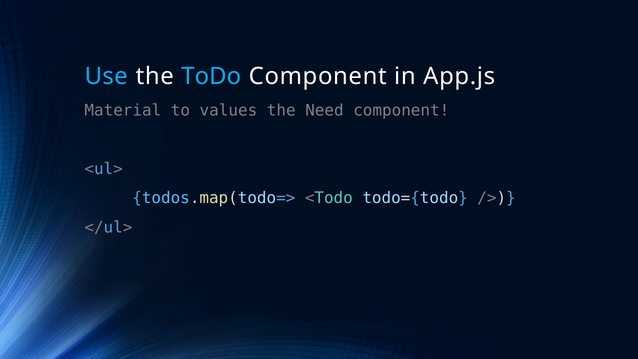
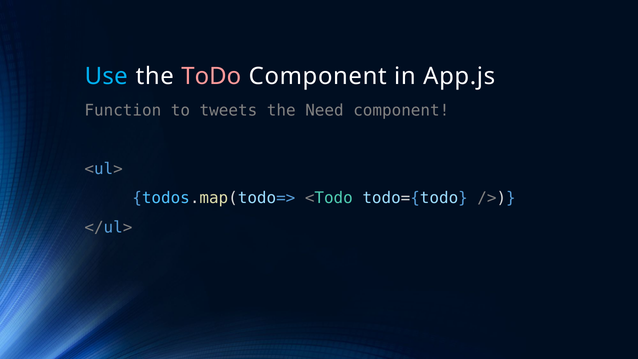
ToDo colour: light blue -> pink (211, 76)
Material: Material -> Function (123, 111)
values: values -> tweets (228, 111)
